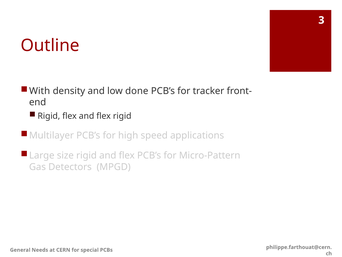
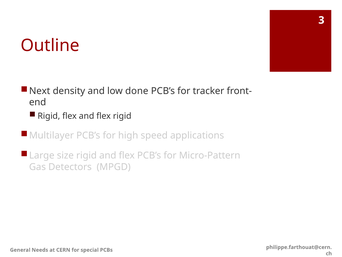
With: With -> Next (40, 91)
